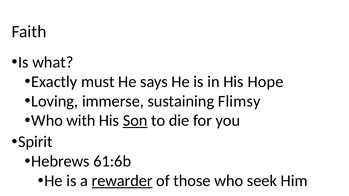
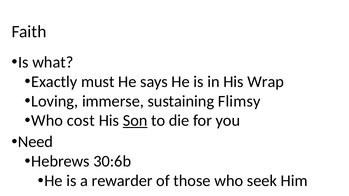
Hope: Hope -> Wrap (266, 82)
with: with -> cost (81, 121)
Spirit: Spirit -> Need (35, 142)
61:6b: 61:6b -> 30:6b (112, 162)
rewarder underline: present -> none (122, 181)
